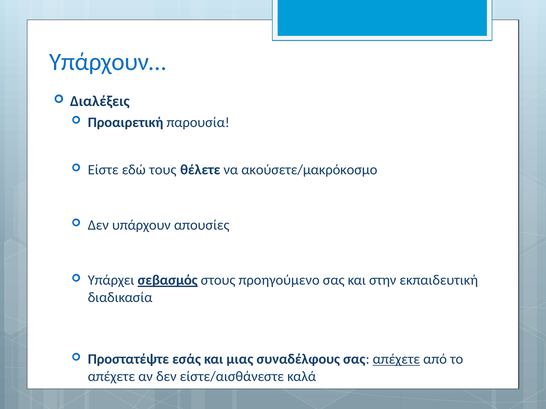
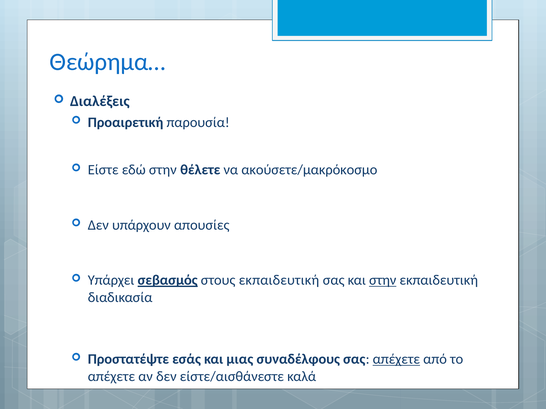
Υπάρχουν…: Υπάρχουν… -> Θεώρημα… (108, 62)
εδώ τους: τους -> στην (163, 170)
στους προηγούμενο: προηγούμενο -> εκπαιδευτική (279, 280)
στην underline: none -> present (383, 280)
